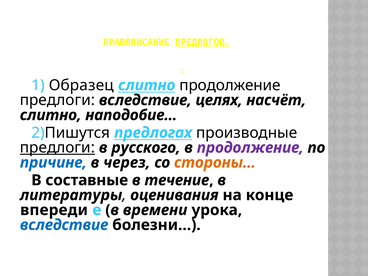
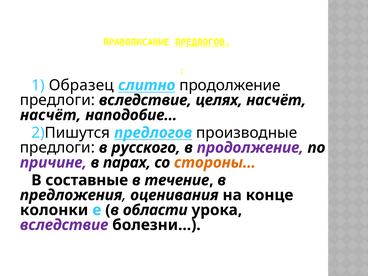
слитно: слитно -> насчёт (51, 115)
2)Пишутся предлогах: предлогах -> предлогов (153, 133)
предлоги underline: present -> none (57, 148)
причине colour: blue -> purple (53, 163)
через: через -> парах (127, 163)
литературы: литературы -> предложения (71, 195)
впереди: впереди -> колонки (54, 210)
времени: времени -> области (155, 210)
вследствие colour: blue -> purple (64, 225)
